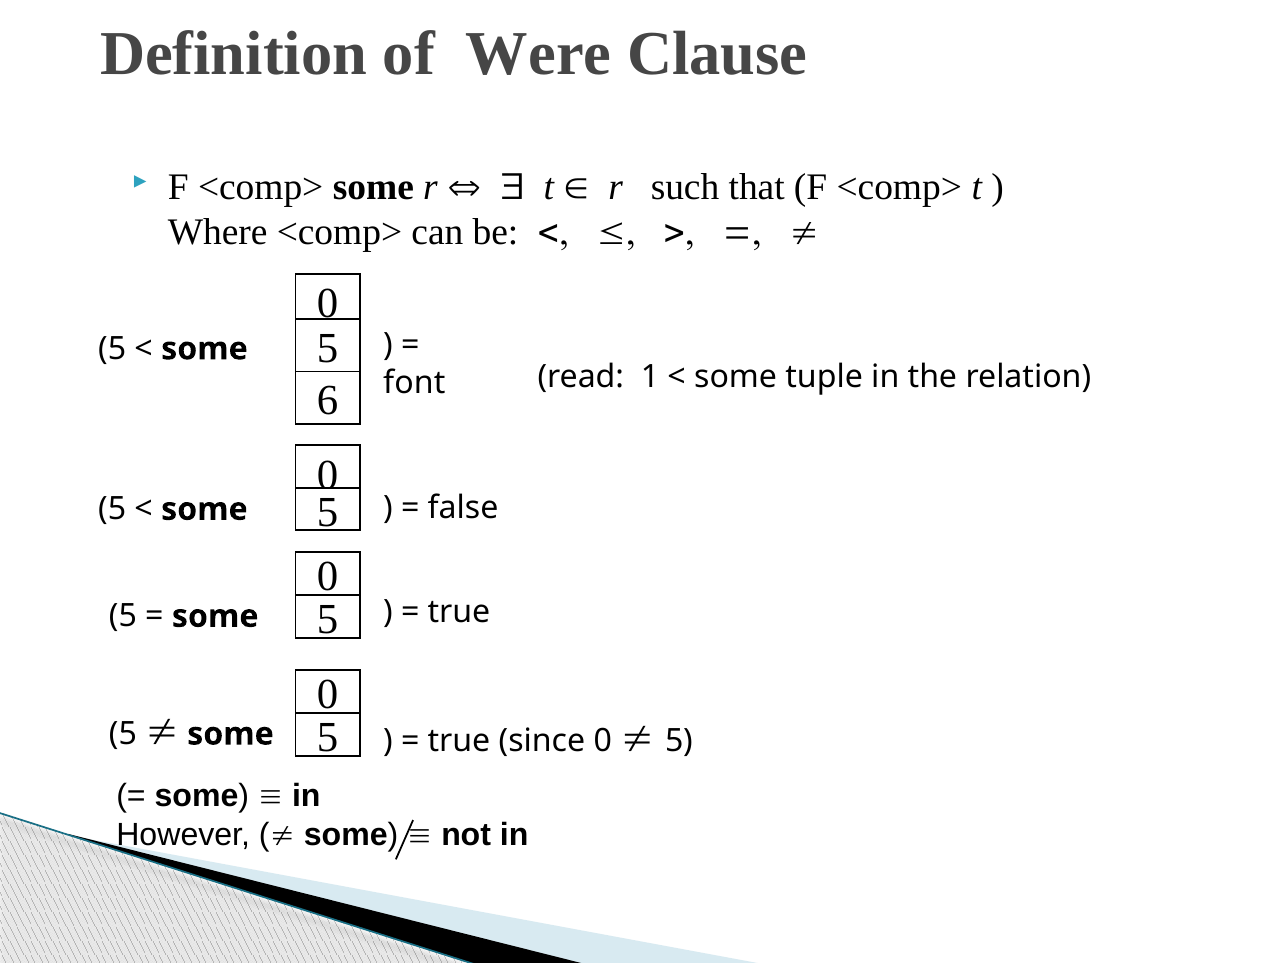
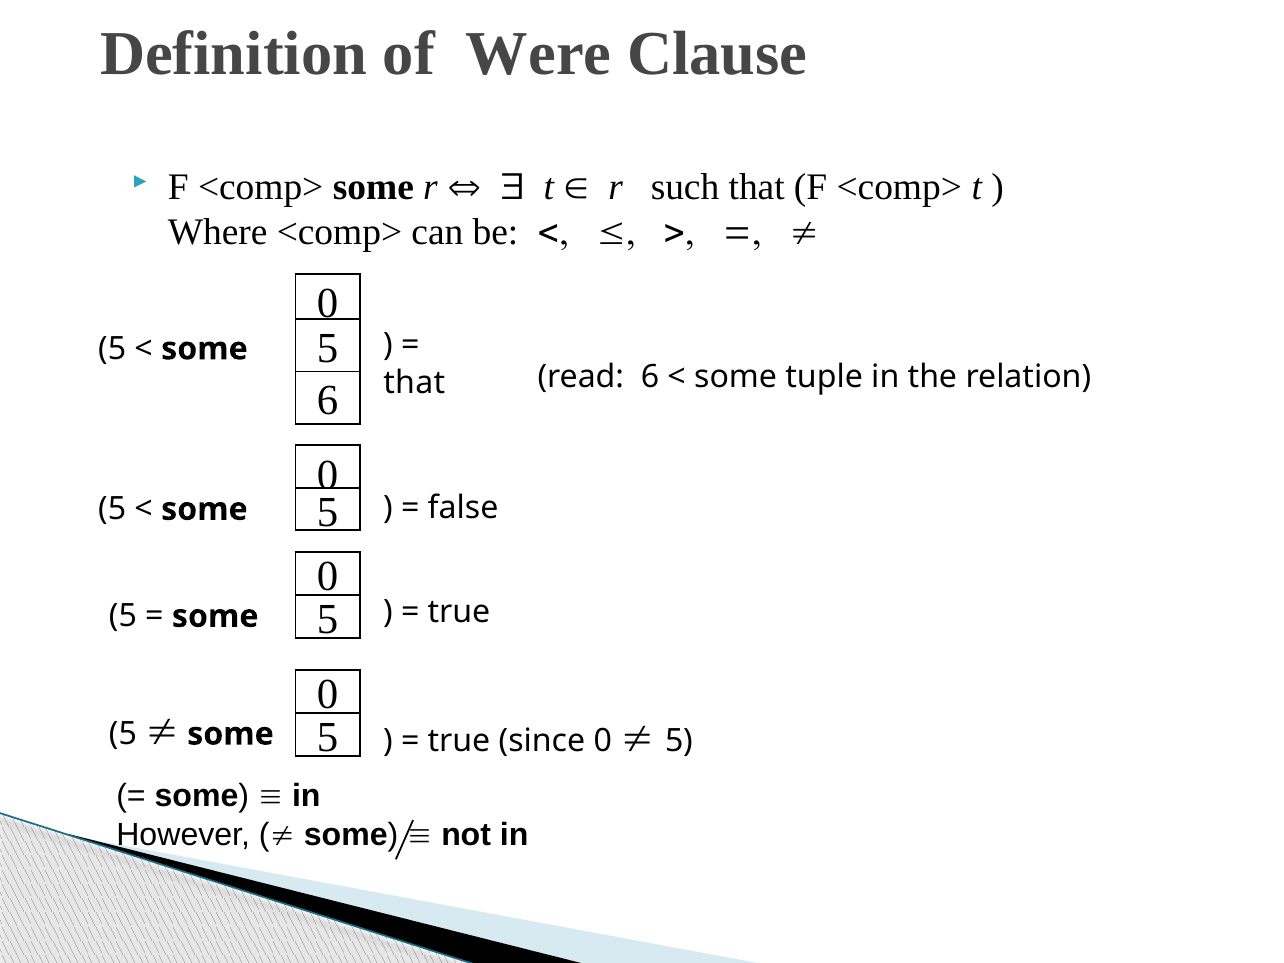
read 1: 1 -> 6 (650, 377)
font: font -> that (414, 383)
